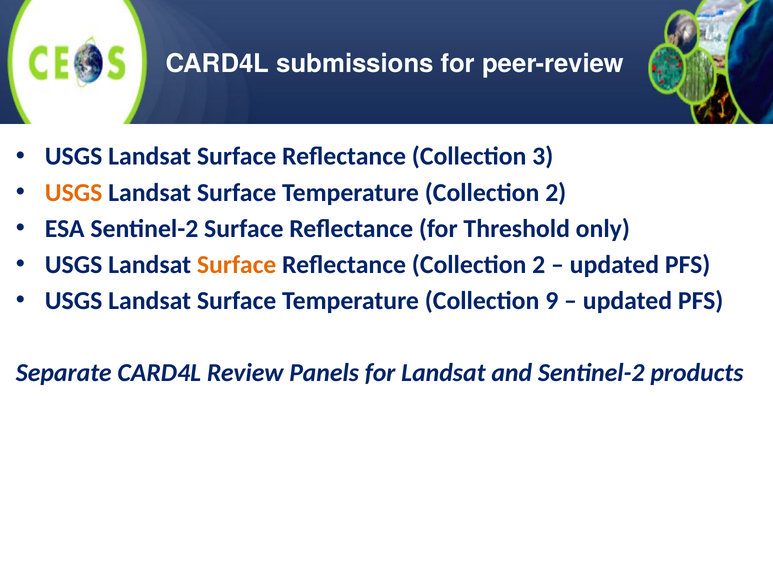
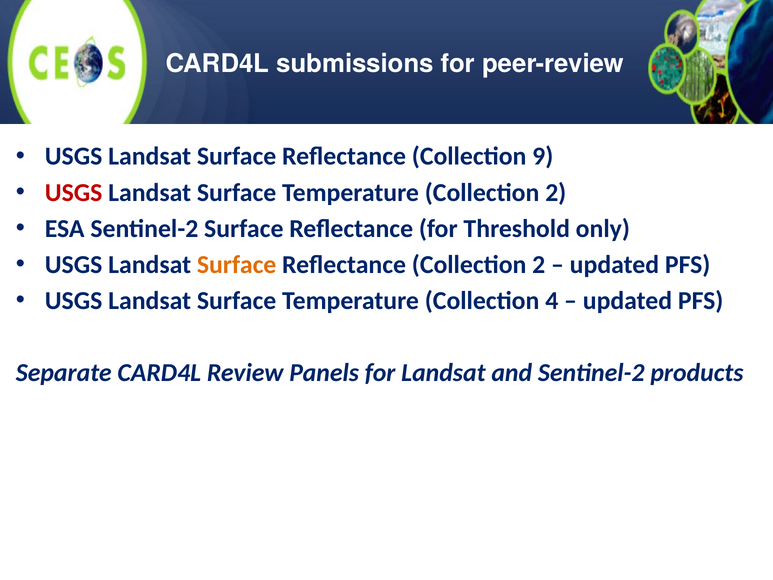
3: 3 -> 9 (543, 156)
USGS colour: orange -> red (74, 192)
9: 9 -> 4 (552, 301)
